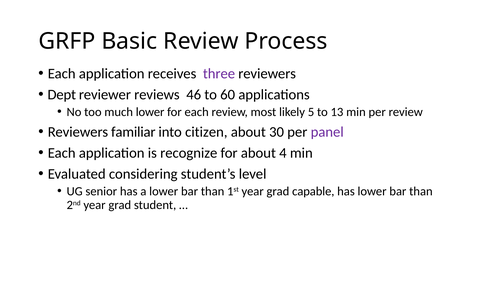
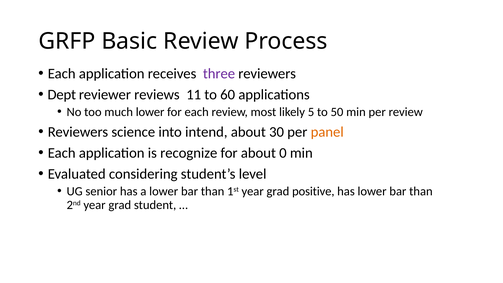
46: 46 -> 11 (194, 95)
13: 13 -> 50 (337, 112)
familiar: familiar -> science (133, 132)
citizen: citizen -> intend (206, 132)
panel colour: purple -> orange (327, 132)
4: 4 -> 0 (283, 153)
capable: capable -> positive (313, 191)
